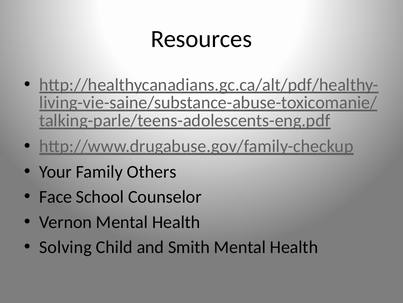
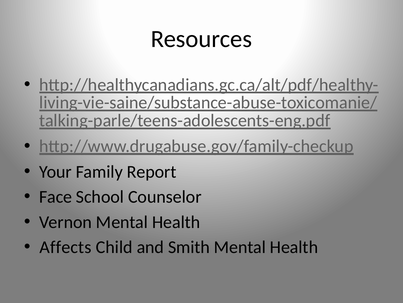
Others: Others -> Report (152, 171)
Solving: Solving -> Affects (66, 247)
